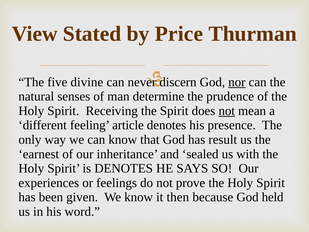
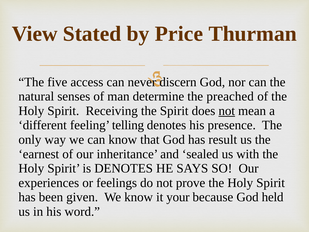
divine: divine -> access (87, 82)
nor underline: present -> none (237, 82)
prudence: prudence -> preached (230, 96)
article: article -> telling (128, 125)
then: then -> your (178, 197)
